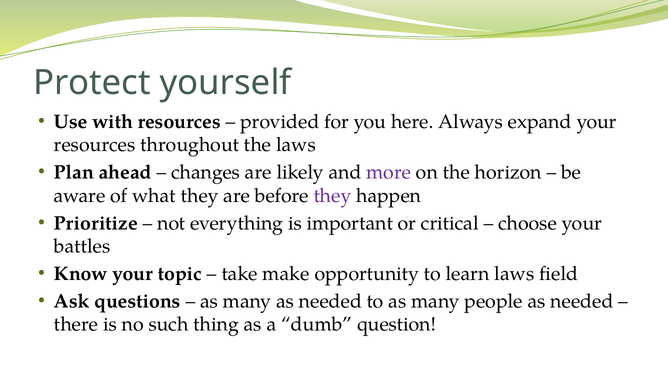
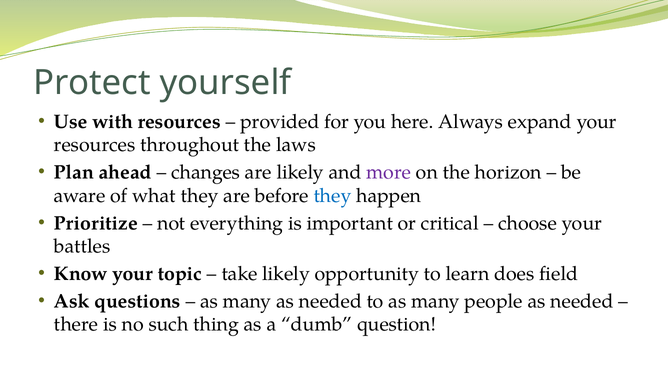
they colour: purple -> blue (332, 196)
take make: make -> likely (286, 274)
learn laws: laws -> does (514, 274)
